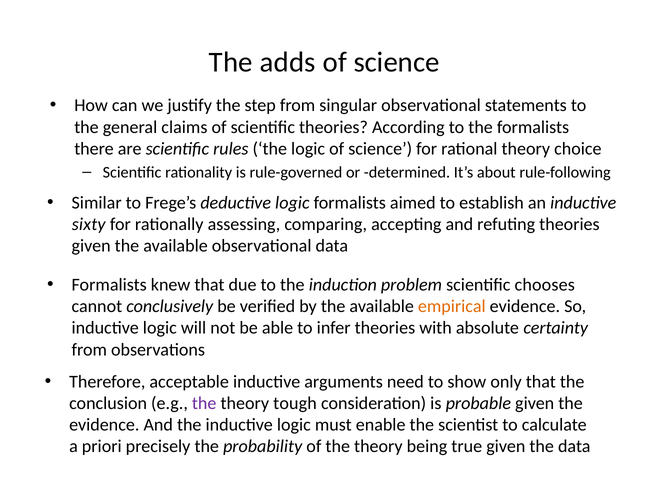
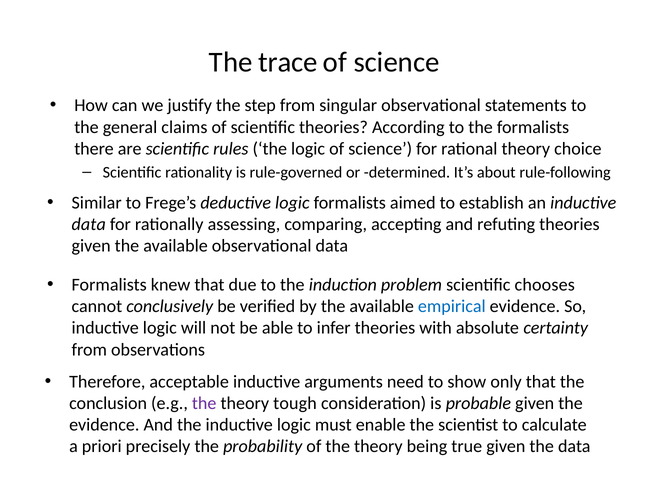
adds: adds -> trace (288, 62)
sixty: sixty -> data (89, 224)
empirical colour: orange -> blue (452, 306)
